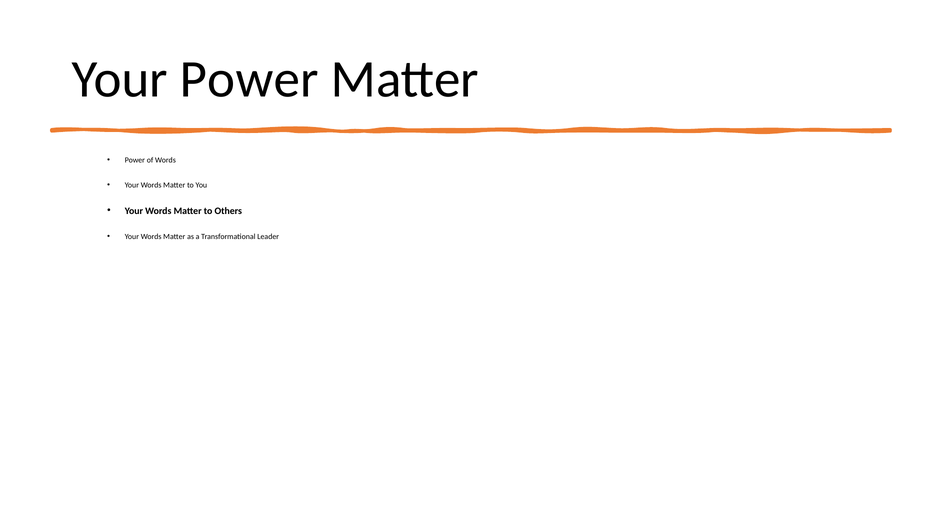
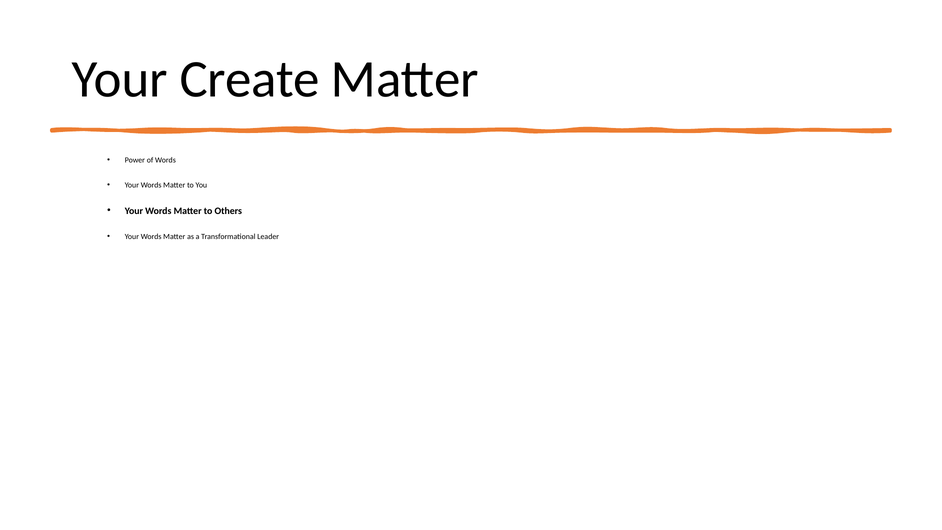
Your Power: Power -> Create (250, 79)
